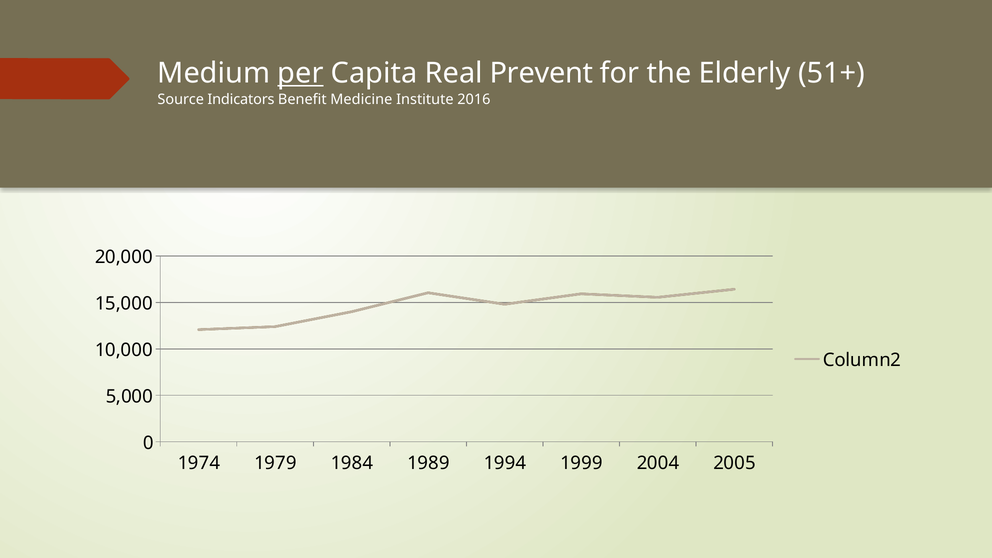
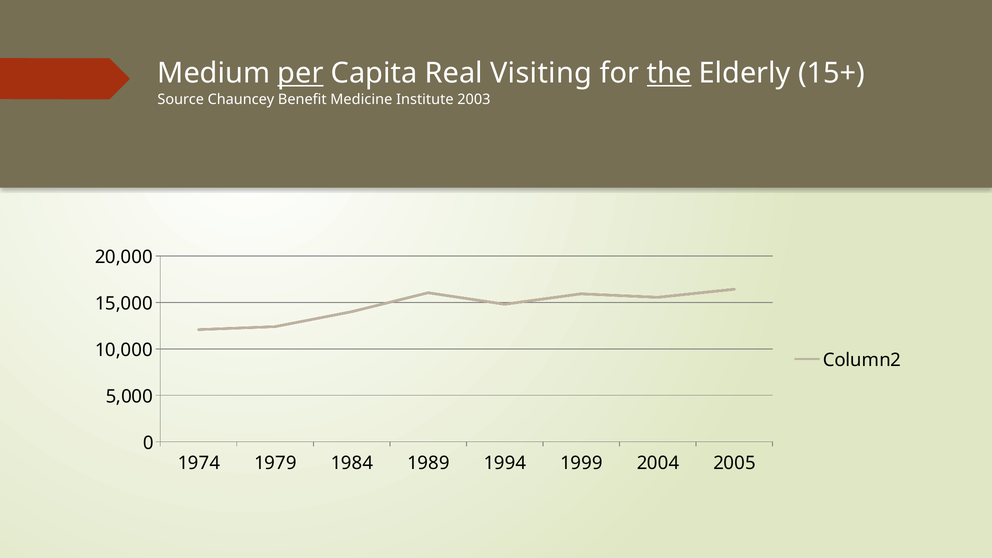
Prevent: Prevent -> Visiting (541, 73)
the underline: none -> present (669, 73)
51+: 51+ -> 15+ (832, 73)
Indicators: Indicators -> Chauncey (241, 99)
2016: 2016 -> 2003 (474, 99)
